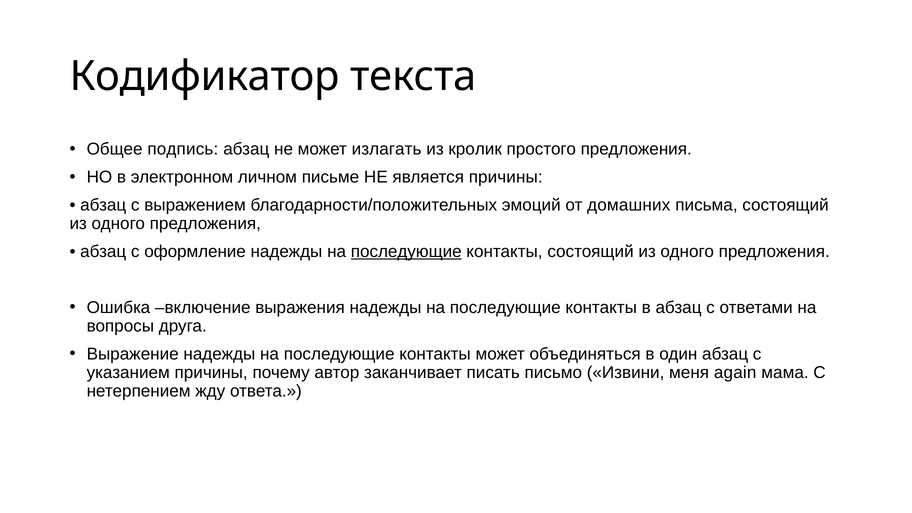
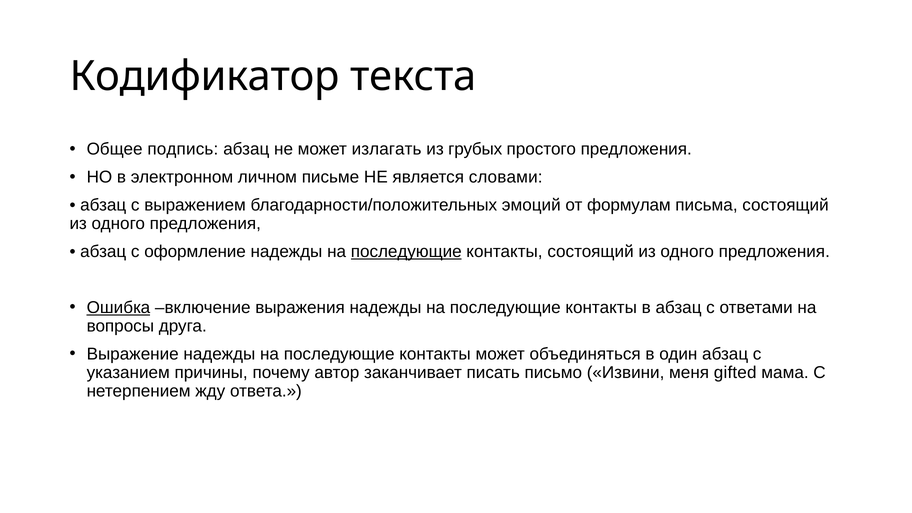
кролик: кролик -> грубых (475, 149)
является причины: причины -> словами (506, 177)
домашних: домашних -> формулам (629, 205)
Ошибка underline: none -> present (118, 307)
again: again -> gifted (735, 372)
